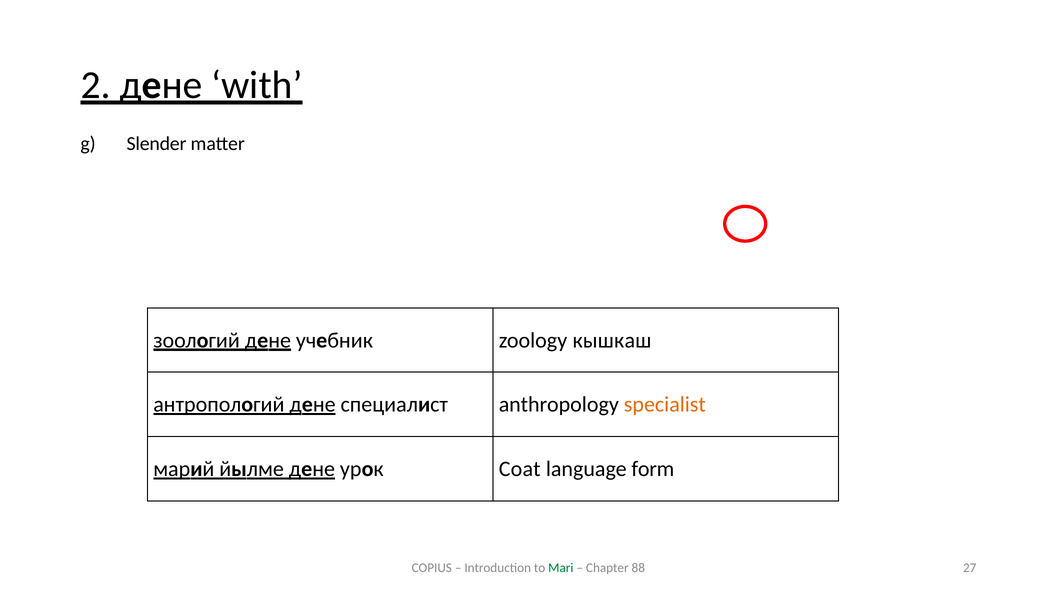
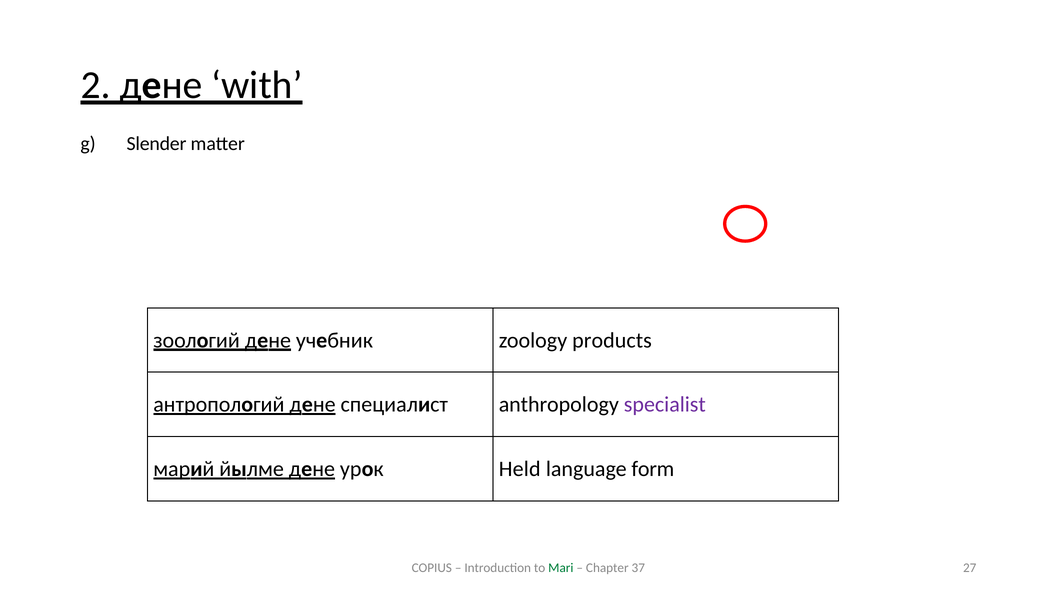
кышкаш: кышкаш -> products (612, 340)
specialist colour: orange -> purple (665, 404)
Coat: Coat -> Held (520, 469)
88: 88 -> 37 (638, 568)
